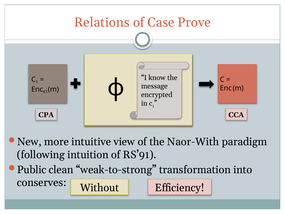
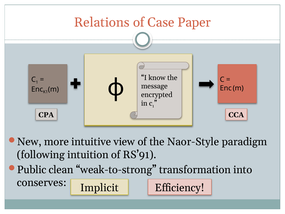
Prove: Prove -> Paper (194, 22)
Naor-With: Naor-With -> Naor-Style (193, 142)
Without: Without -> Implicit (99, 187)
